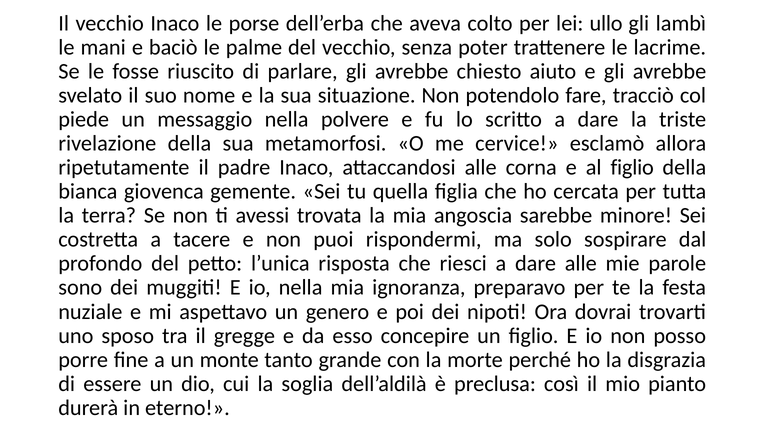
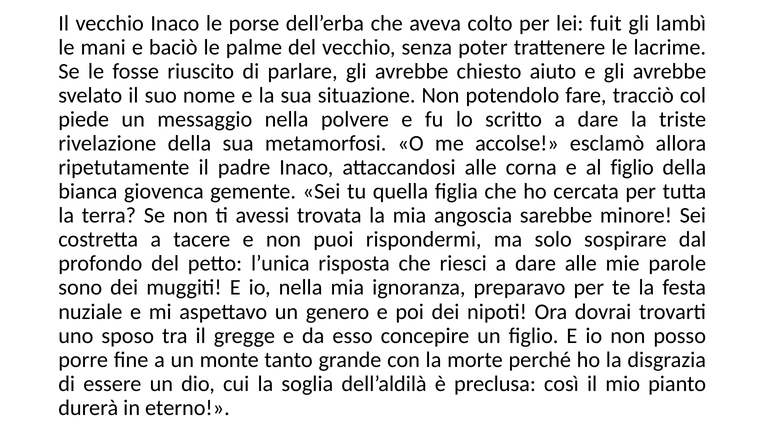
ullo: ullo -> fuit (606, 23)
cervice: cervice -> accolse (517, 143)
